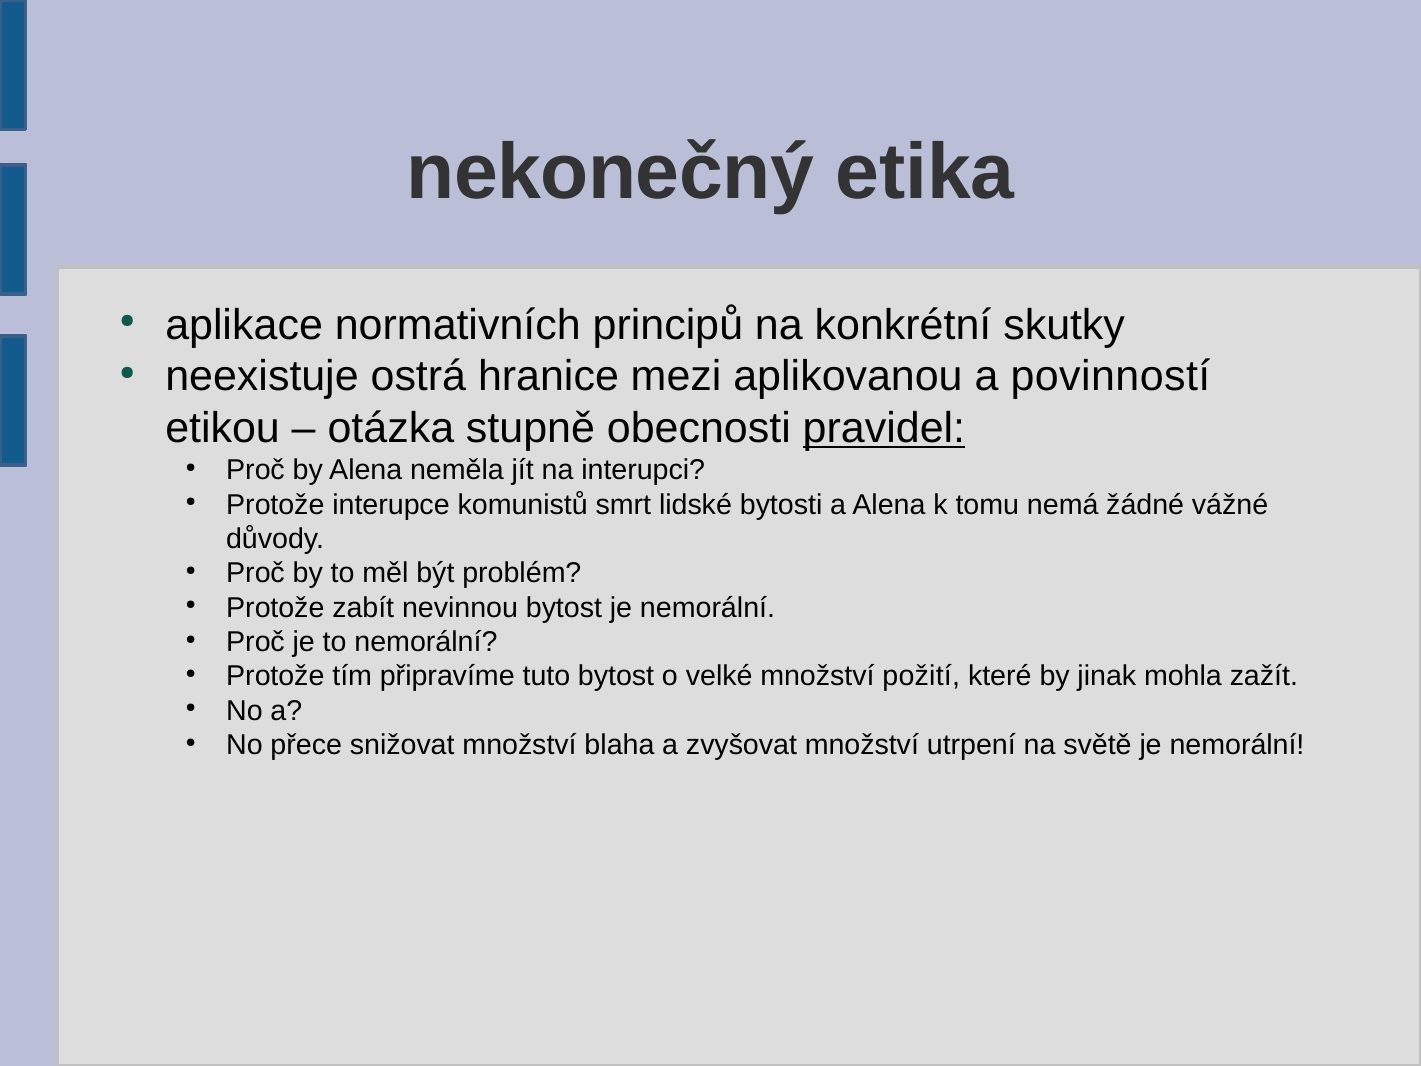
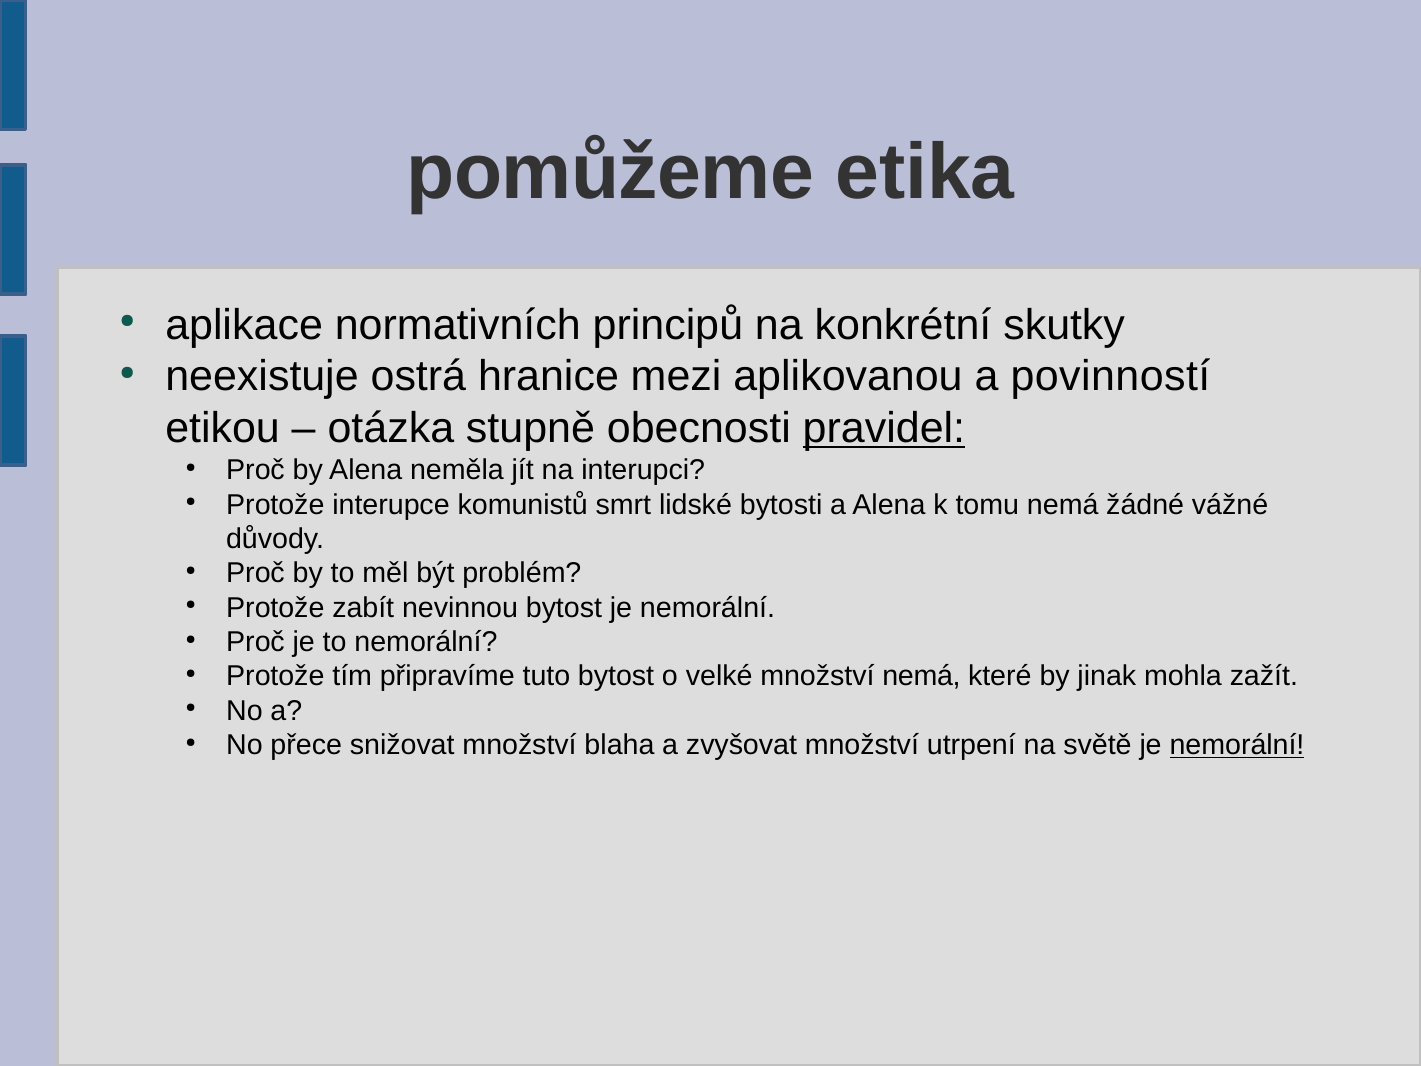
nekonečný: nekonečný -> pomůžeme (610, 173)
množství požití: požití -> nemá (921, 676)
nemorální underline: none -> present (1237, 745)
